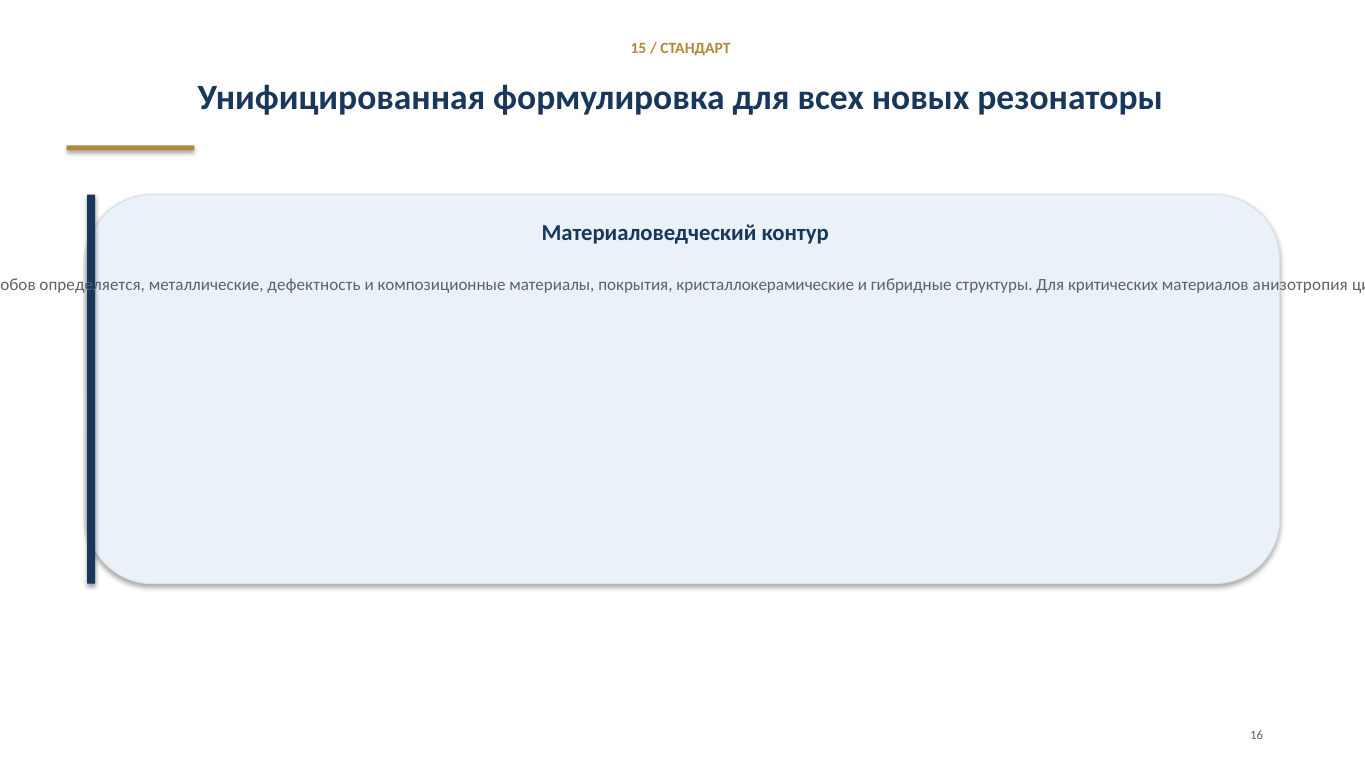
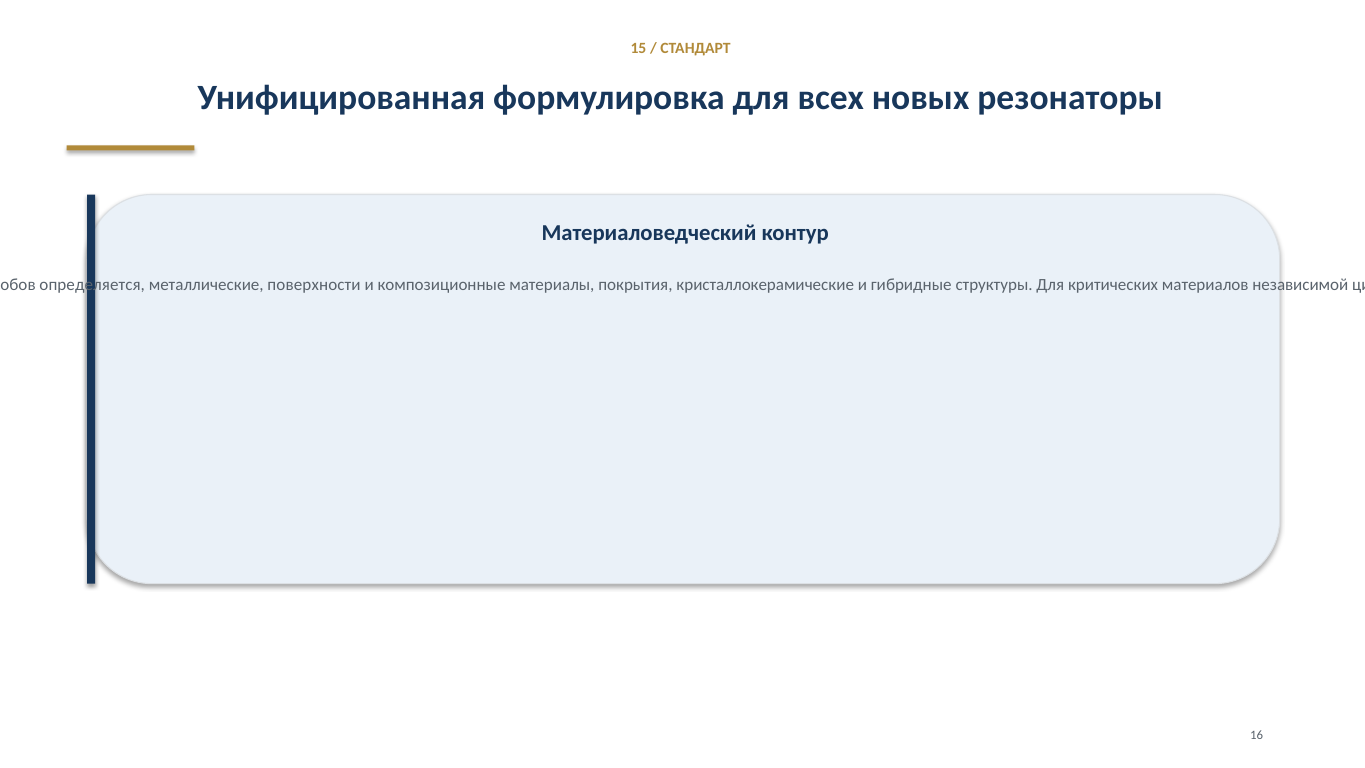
дефектность: дефектность -> поверхности (314, 285)
материалов анизотропия: анизотропия -> независимой (1300, 285)
